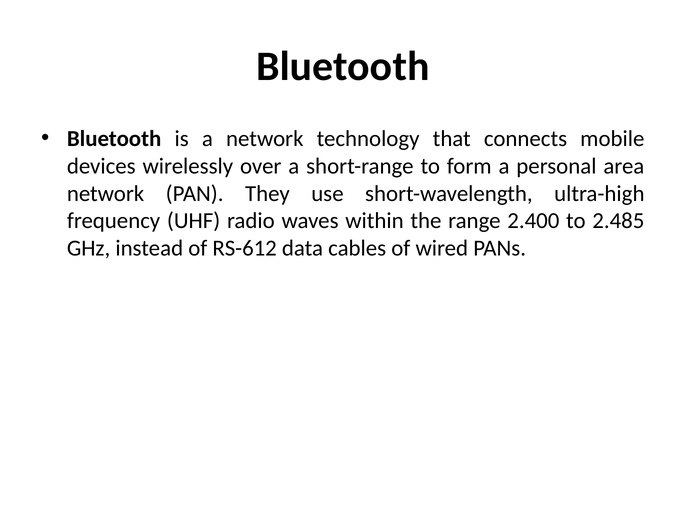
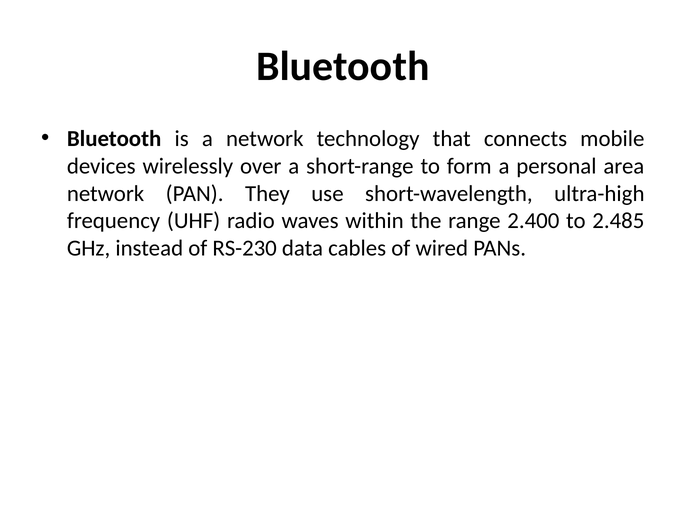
RS-612: RS-612 -> RS-230 (245, 249)
